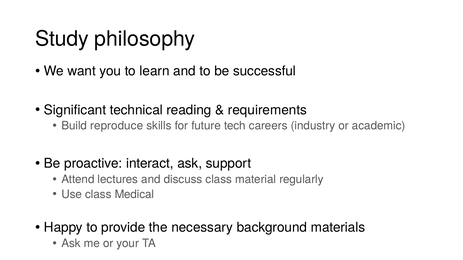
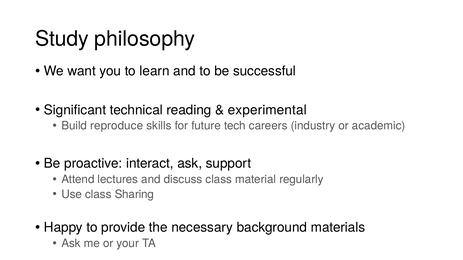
requirements: requirements -> experimental (267, 110)
Medical: Medical -> Sharing (134, 195)
